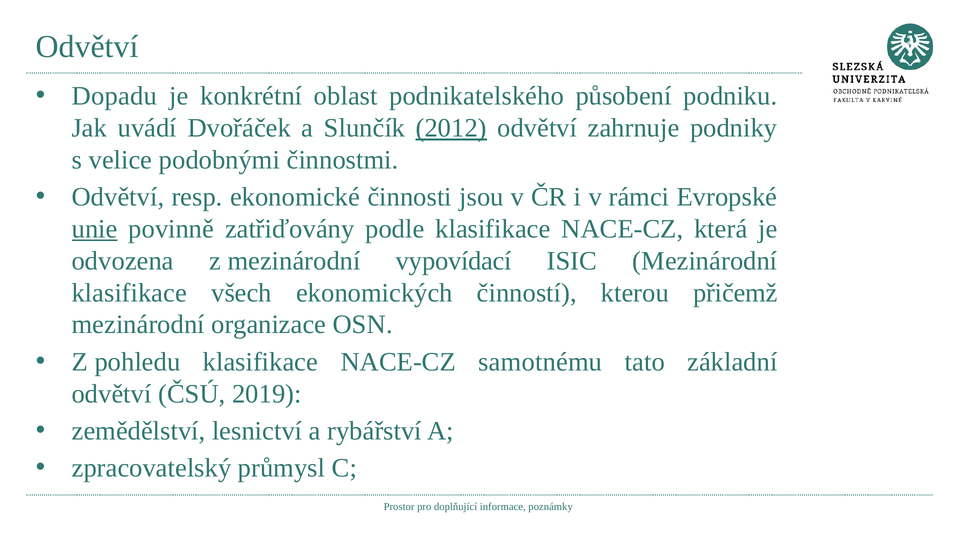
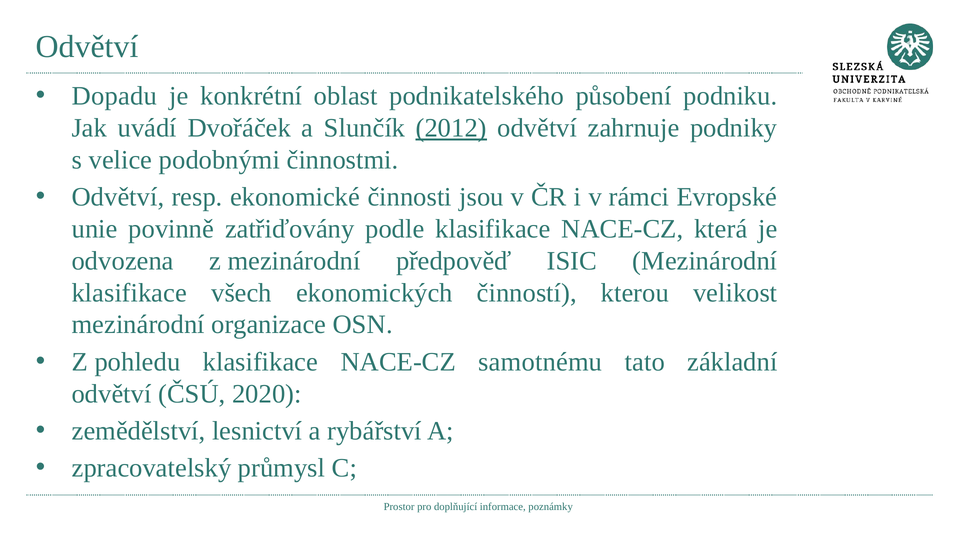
unie underline: present -> none (95, 229)
vypovídací: vypovídací -> předpověď (454, 261)
přičemž: přičemž -> velikost (735, 293)
2019: 2019 -> 2020 (267, 394)
